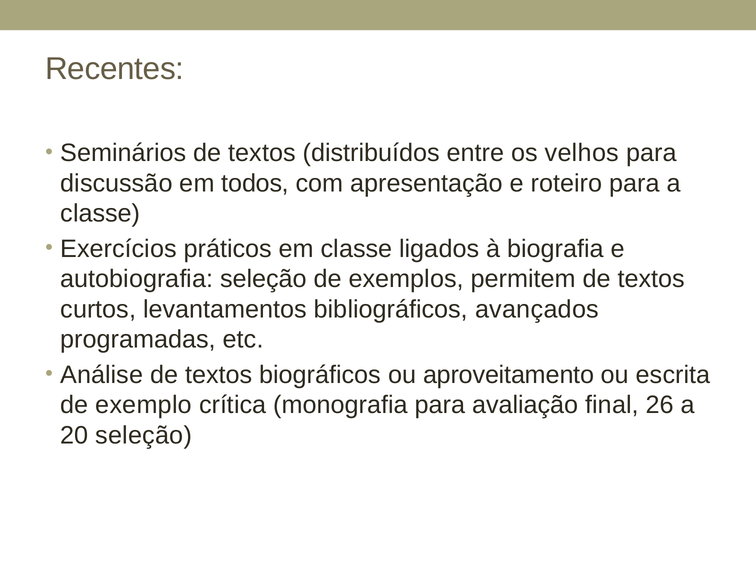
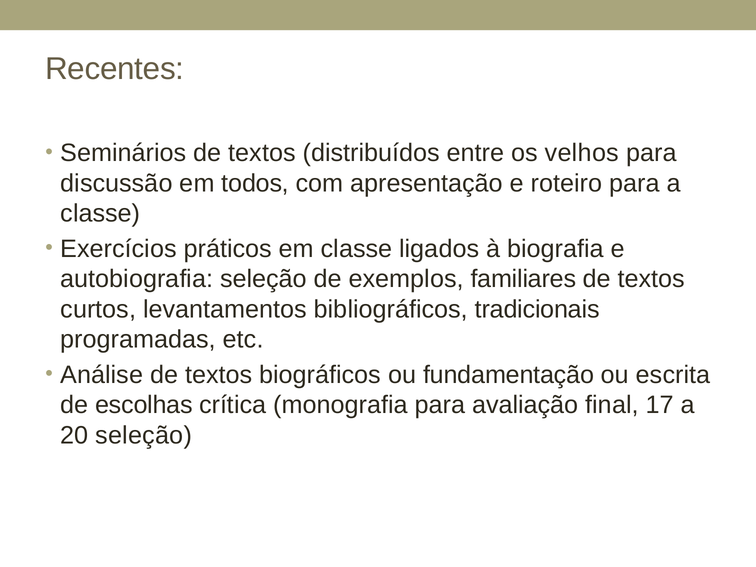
permitem: permitem -> familiares (523, 279)
avançados: avançados -> tradicionais (537, 309)
aproveitamento: aproveitamento -> fundamentação (509, 375)
exemplo: exemplo -> escolhas (144, 405)
26: 26 -> 17 (660, 405)
